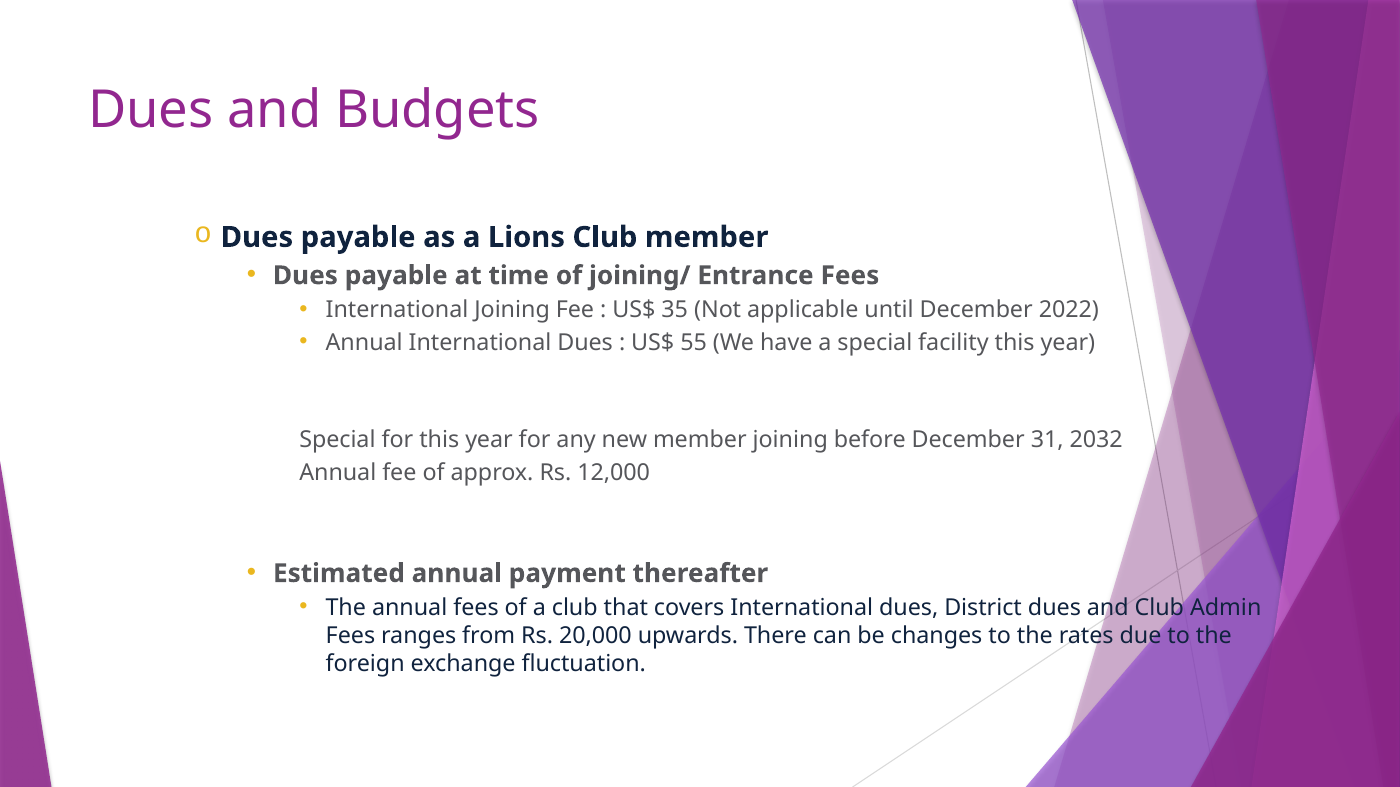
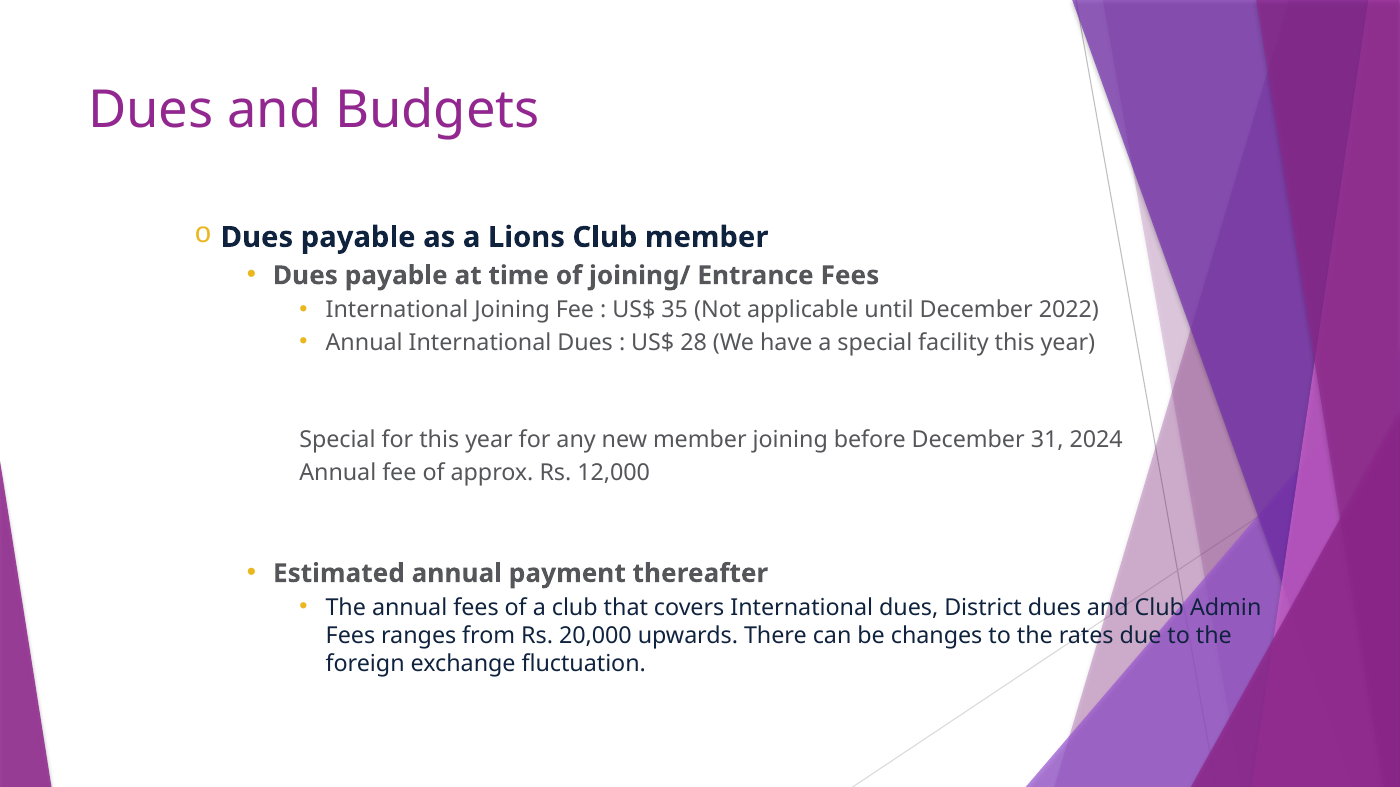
55: 55 -> 28 (694, 343)
2032: 2032 -> 2024 (1096, 441)
